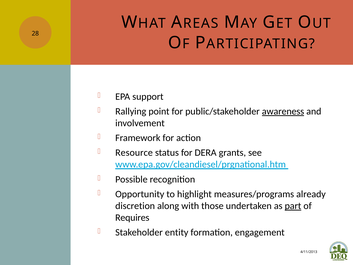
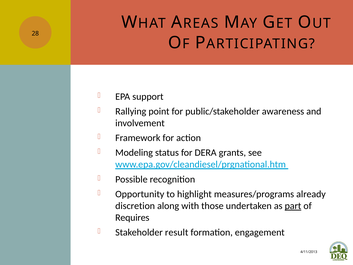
awareness underline: present -> none (283, 111)
Resource: Resource -> Modeling (134, 153)
entity: entity -> result (177, 232)
